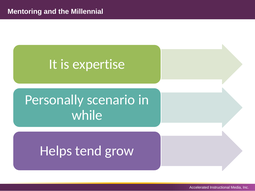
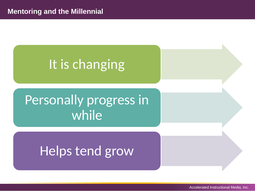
expertise: expertise -> changing (99, 64)
scenario: scenario -> progress (111, 100)
